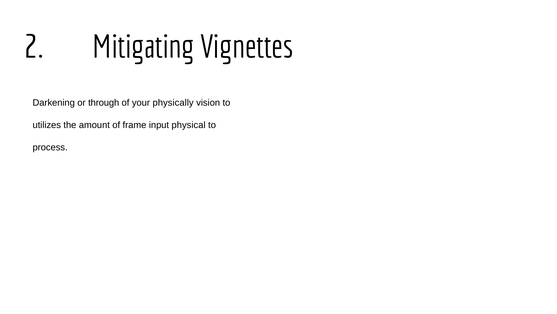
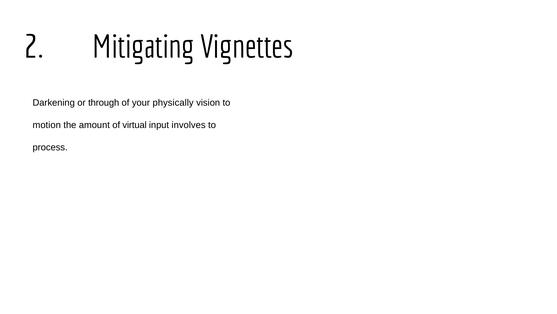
utilizes: utilizes -> motion (47, 125)
frame: frame -> virtual (135, 125)
physical: physical -> involves (189, 125)
